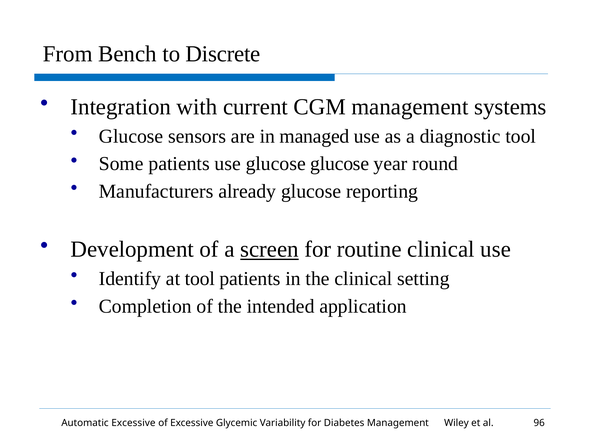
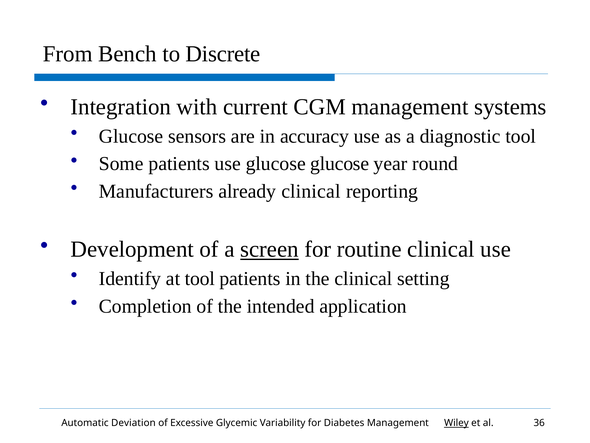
managed: managed -> accuracy (314, 136)
already glucose: glucose -> clinical (311, 191)
Automatic Excessive: Excessive -> Deviation (133, 423)
Wiley underline: none -> present (456, 423)
96: 96 -> 36 (539, 423)
